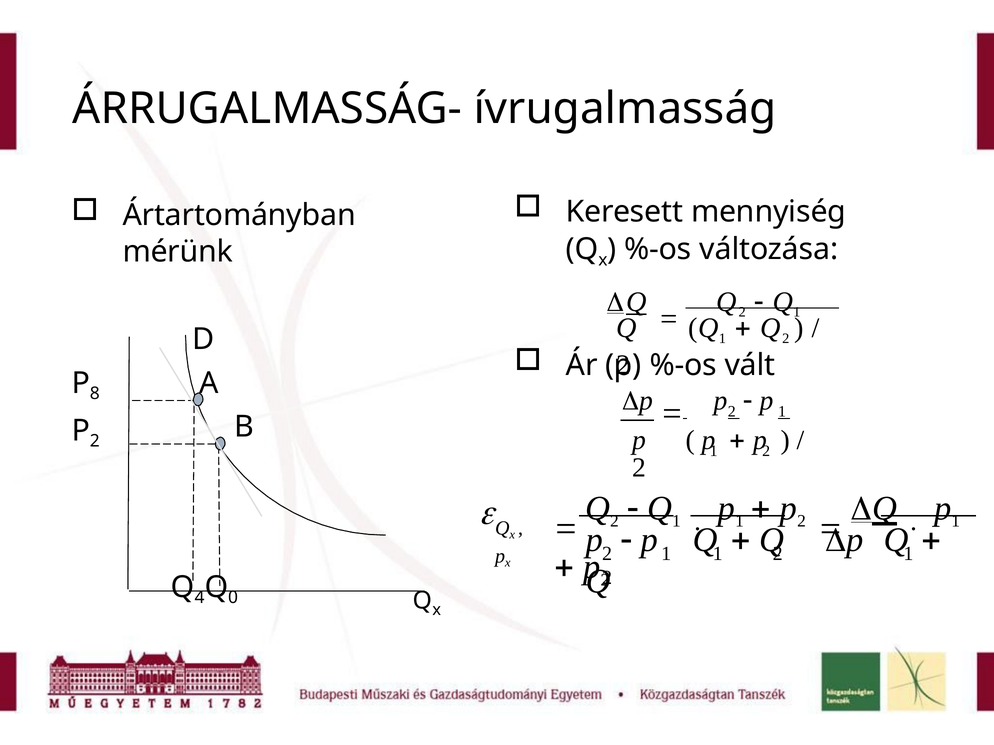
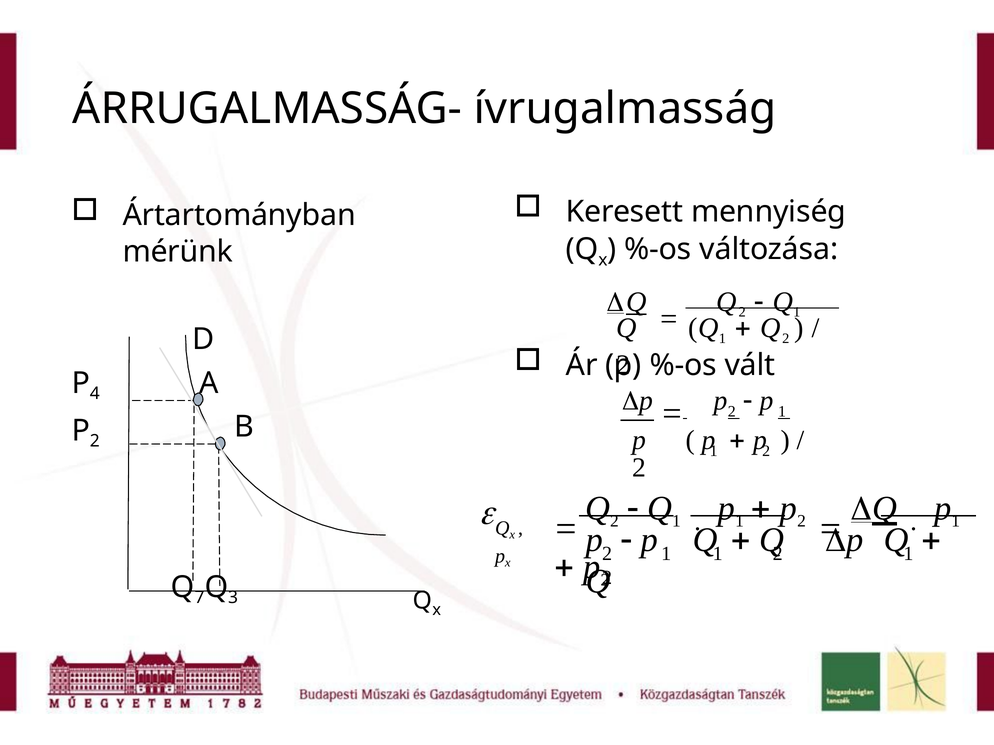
8: 8 -> 4 (95, 394)
4: 4 -> 7 (199, 598)
0: 0 -> 3 (233, 598)
